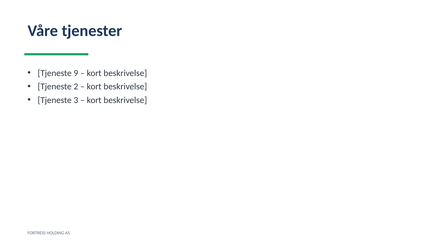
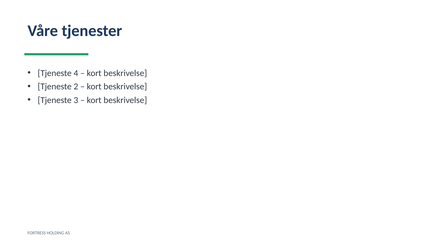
9: 9 -> 4 (76, 73)
